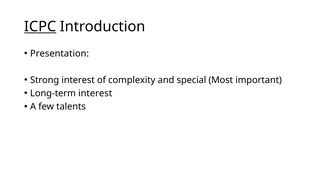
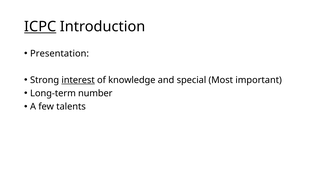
interest underline: none -> present (78, 80)
complexity: complexity -> knowledge (132, 80)
Long-term interest: interest -> number (95, 93)
